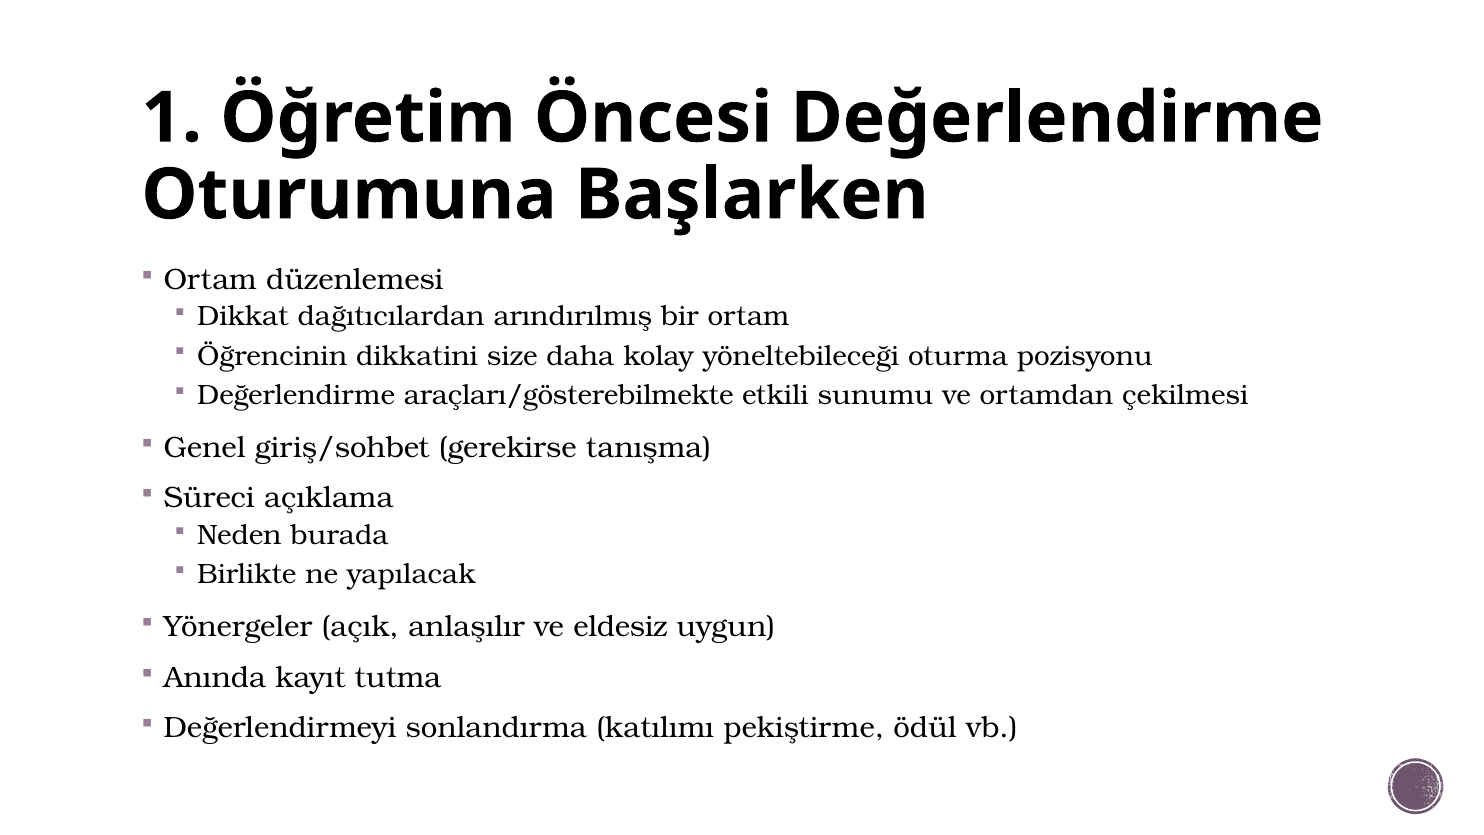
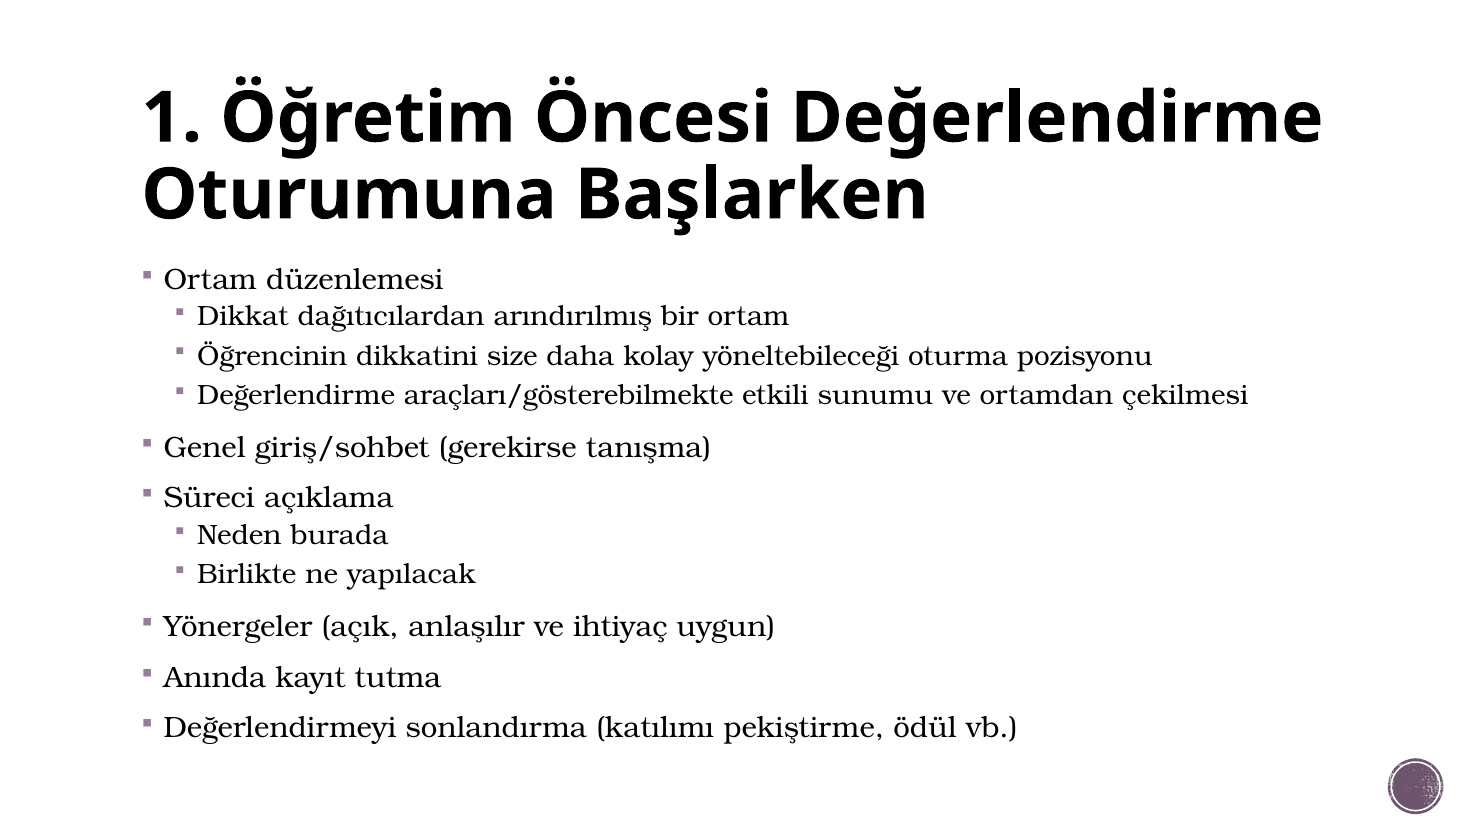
eldesiz: eldesiz -> ihtiyaç (620, 627)
